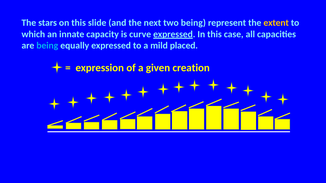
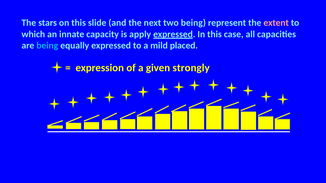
extent colour: yellow -> pink (276, 23)
curve: curve -> apply (140, 34)
creation: creation -> strongly (191, 68)
